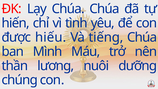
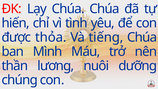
hiếu: hiếu -> thỏa (51, 37)
